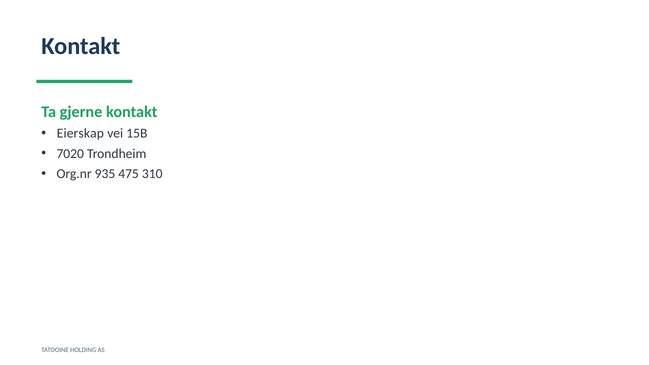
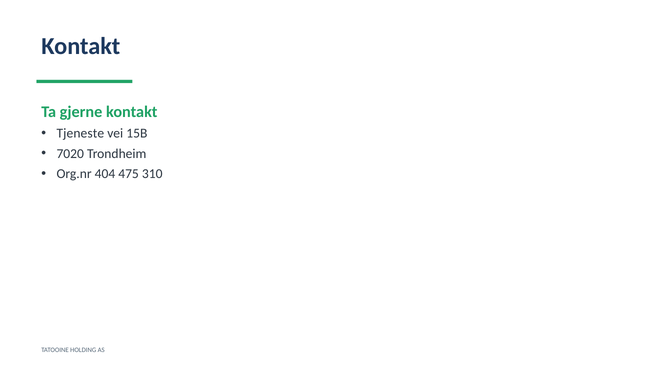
Eierskap: Eierskap -> Tjeneste (80, 133)
935: 935 -> 404 (105, 174)
